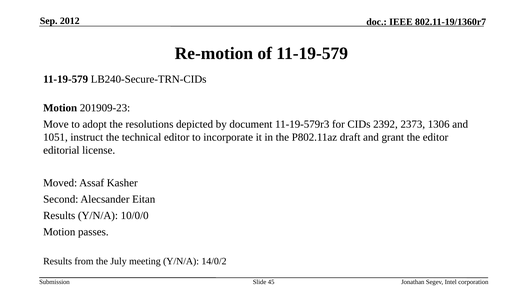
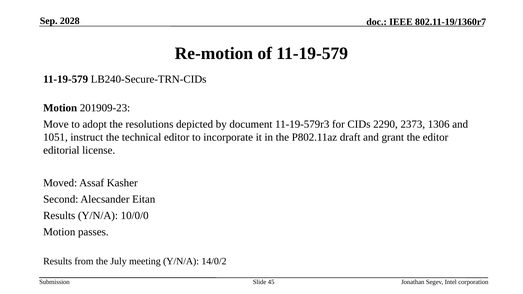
2012: 2012 -> 2028 (70, 21)
2392: 2392 -> 2290 (385, 124)
